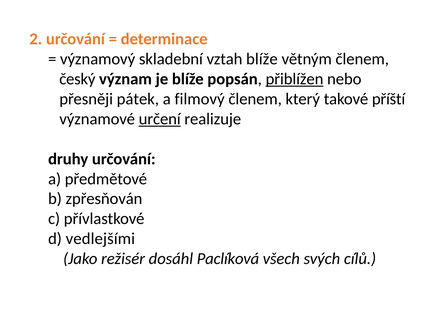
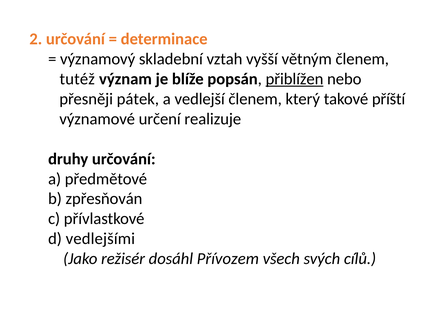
vztah blíže: blíže -> vyšší (262, 59)
český: český -> tutéž (77, 79)
filmový: filmový -> vedlejší (200, 99)
určení underline: present -> none (160, 119)
Paclíková: Paclíková -> Přívozem (228, 258)
